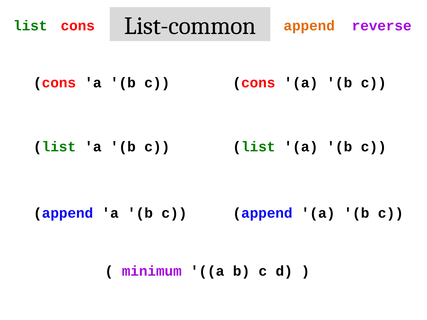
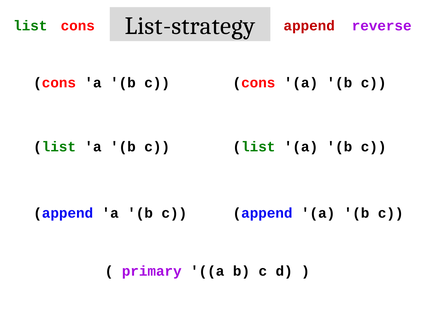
List-common: List-common -> List-strategy (190, 26)
append colour: orange -> red (309, 26)
minimum: minimum -> primary (152, 271)
